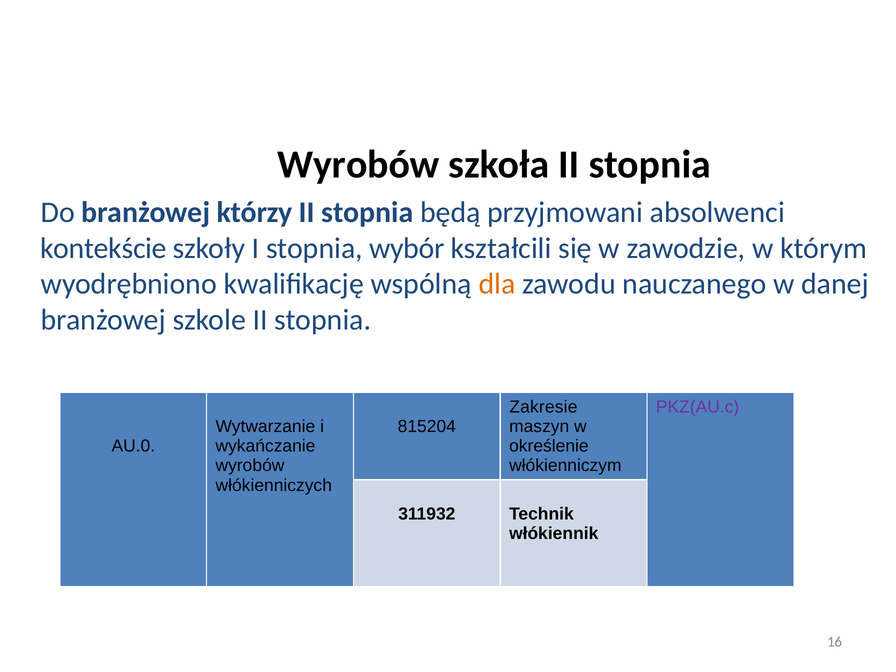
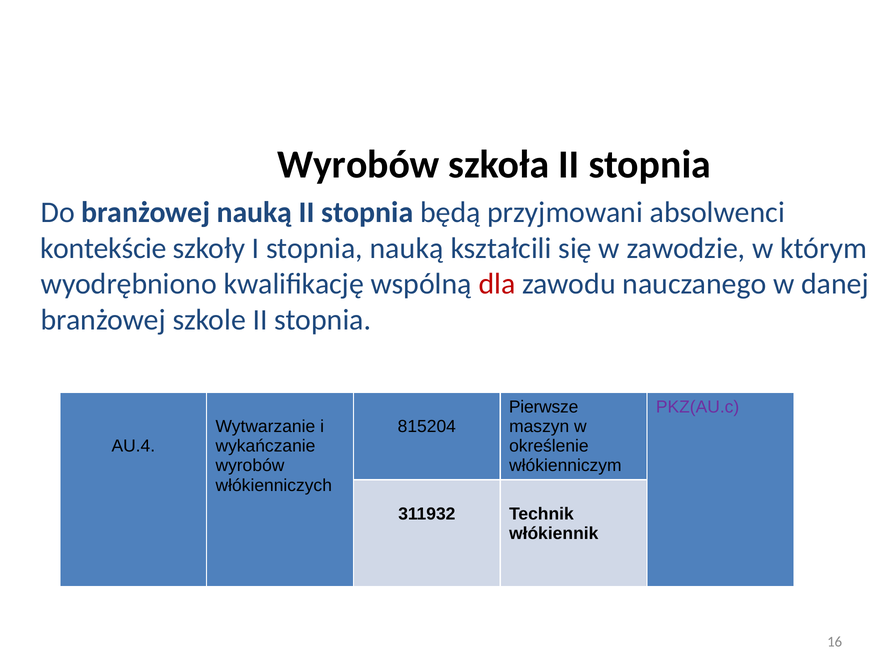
branżowej którzy: którzy -> nauką (255, 212)
stopnia wybór: wybór -> nauką (407, 248)
dla colour: orange -> red (497, 284)
Zakresie: Zakresie -> Pierwsze (544, 407)
AU.0: AU.0 -> AU.4 (133, 446)
